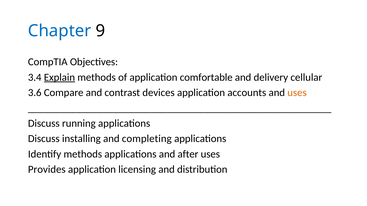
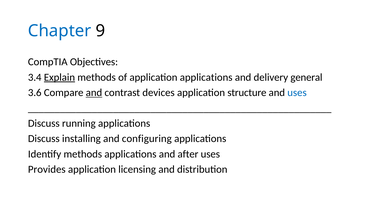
application comfortable: comfortable -> applications (206, 77)
cellular: cellular -> general (306, 77)
and underline: none -> present (94, 93)
accounts: accounts -> structure (247, 93)
uses colour: orange -> blue (297, 93)
completing: completing -> configuring (147, 139)
